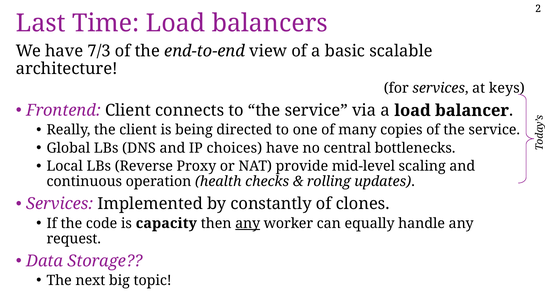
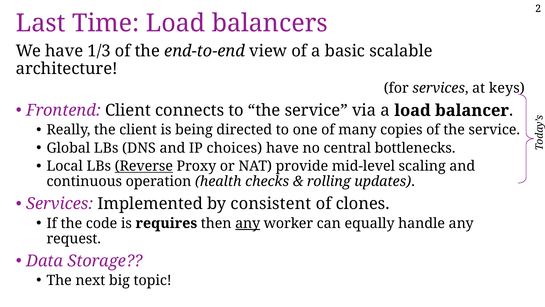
7/3: 7/3 -> 1/3 (99, 51)
Reverse underline: none -> present (144, 166)
constantly: constantly -> consistent (271, 204)
capacity: capacity -> requires (166, 223)
